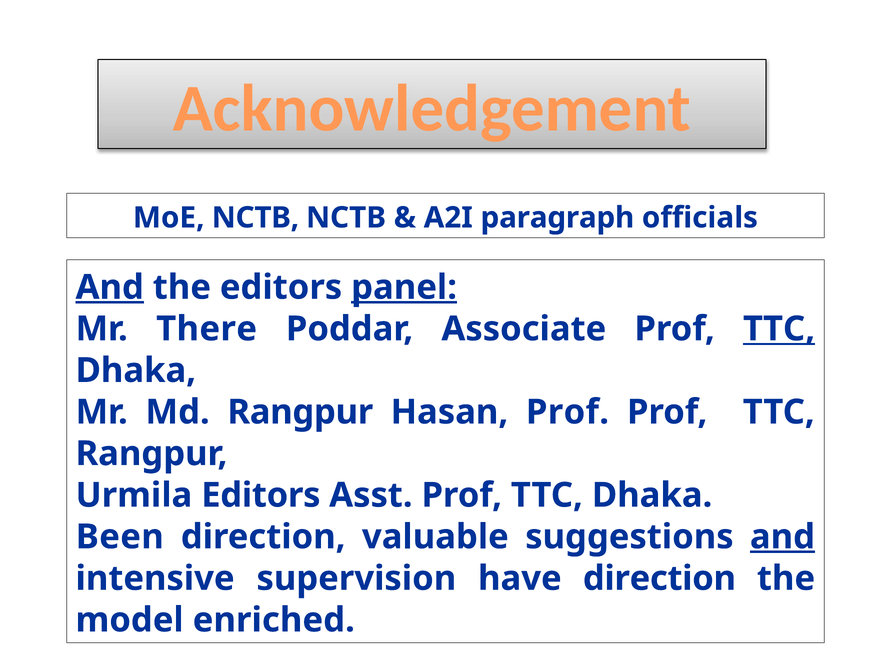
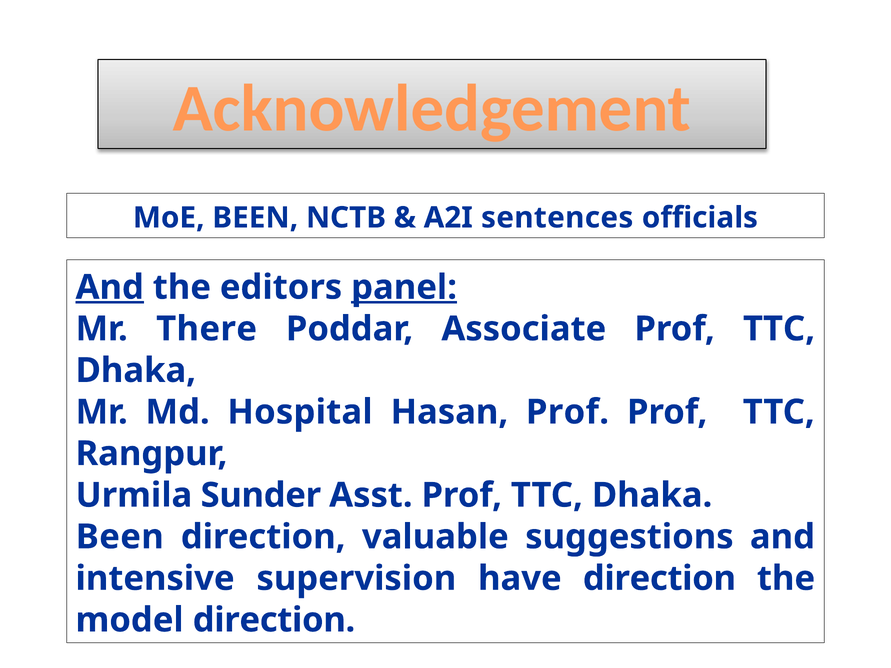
MoE NCTB: NCTB -> BEEN (255, 218)
paragraph: paragraph -> sentences (557, 218)
TTC underline: present -> none (779, 329)
Md Rangpur: Rangpur -> Hospital (300, 412)
Urmila Editors: Editors -> Sunder (261, 495)
and underline: present -> none (782, 537)
model enriched: enriched -> direction (274, 620)
